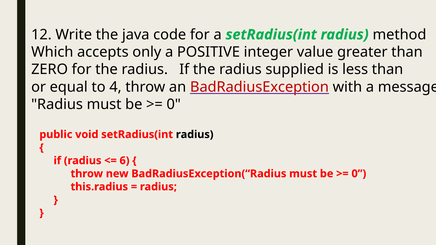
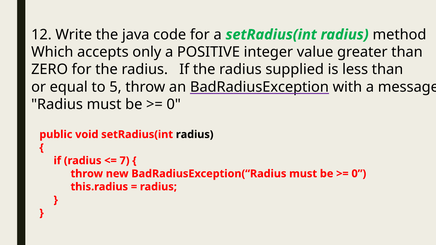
4: 4 -> 5 (115, 87)
BadRadiusException colour: red -> black (259, 87)
6: 6 -> 7 (125, 161)
